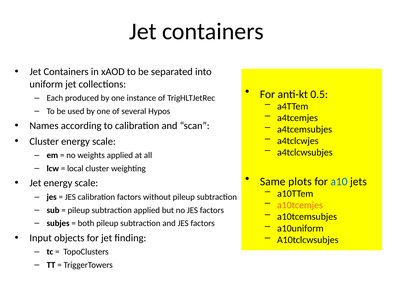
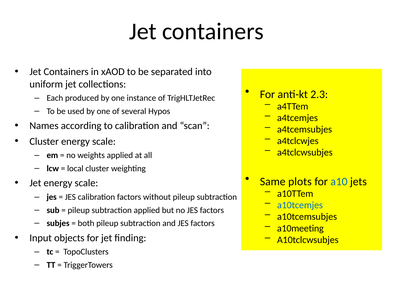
0.5: 0.5 -> 2.3 (319, 94)
a10tcemjes colour: orange -> blue (300, 205)
a10uniform: a10uniform -> a10meeting (300, 228)
